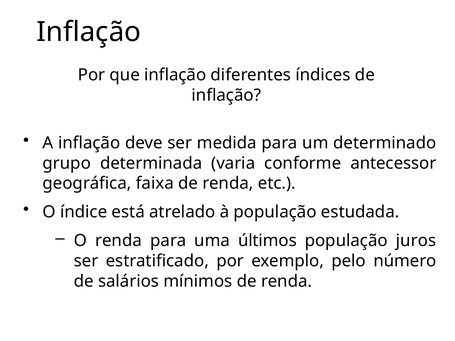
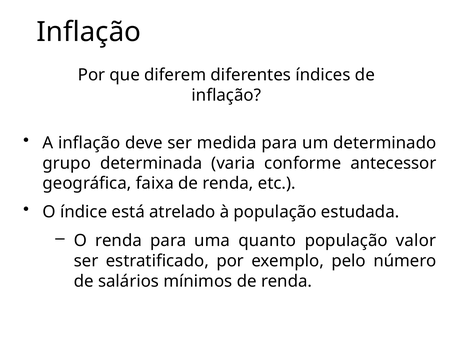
que inflação: inflação -> diferem (175, 75)
últimos: últimos -> quanto (267, 241)
juros: juros -> valor (416, 241)
